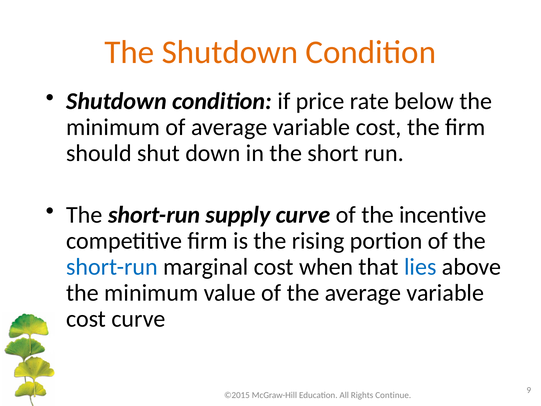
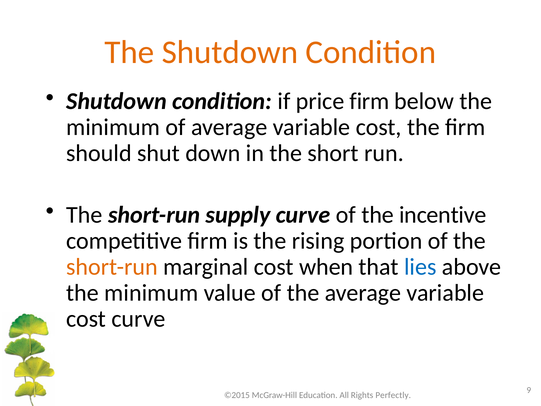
price rate: rate -> firm (369, 101)
short-run colour: blue -> orange (112, 267)
Continue: Continue -> Perfectly (393, 395)
